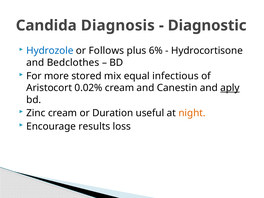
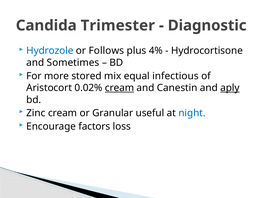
Diagnosis: Diagnosis -> Trimester (118, 25)
6%: 6% -> 4% (156, 51)
Bedclothes: Bedclothes -> Sometimes (73, 63)
cream underline: none -> present (120, 88)
Duration: Duration -> Granular (113, 113)
night colour: orange -> blue (192, 113)
results: results -> factors (94, 126)
